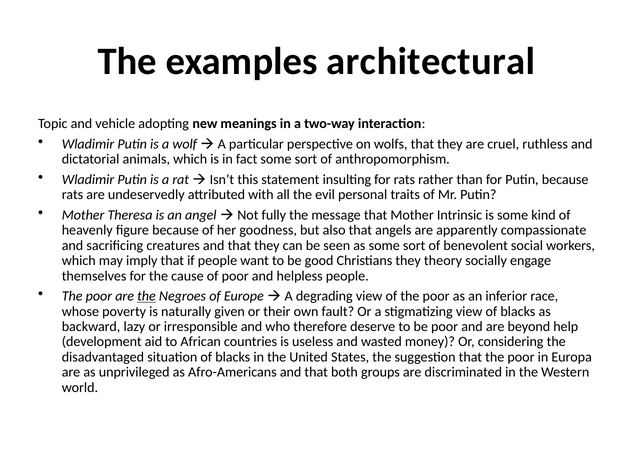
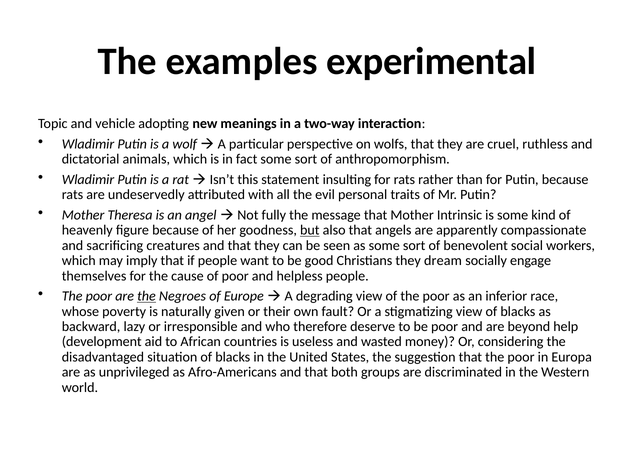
architectural: architectural -> experimental (431, 61)
but underline: none -> present (310, 230)
theory: theory -> dream (443, 260)
